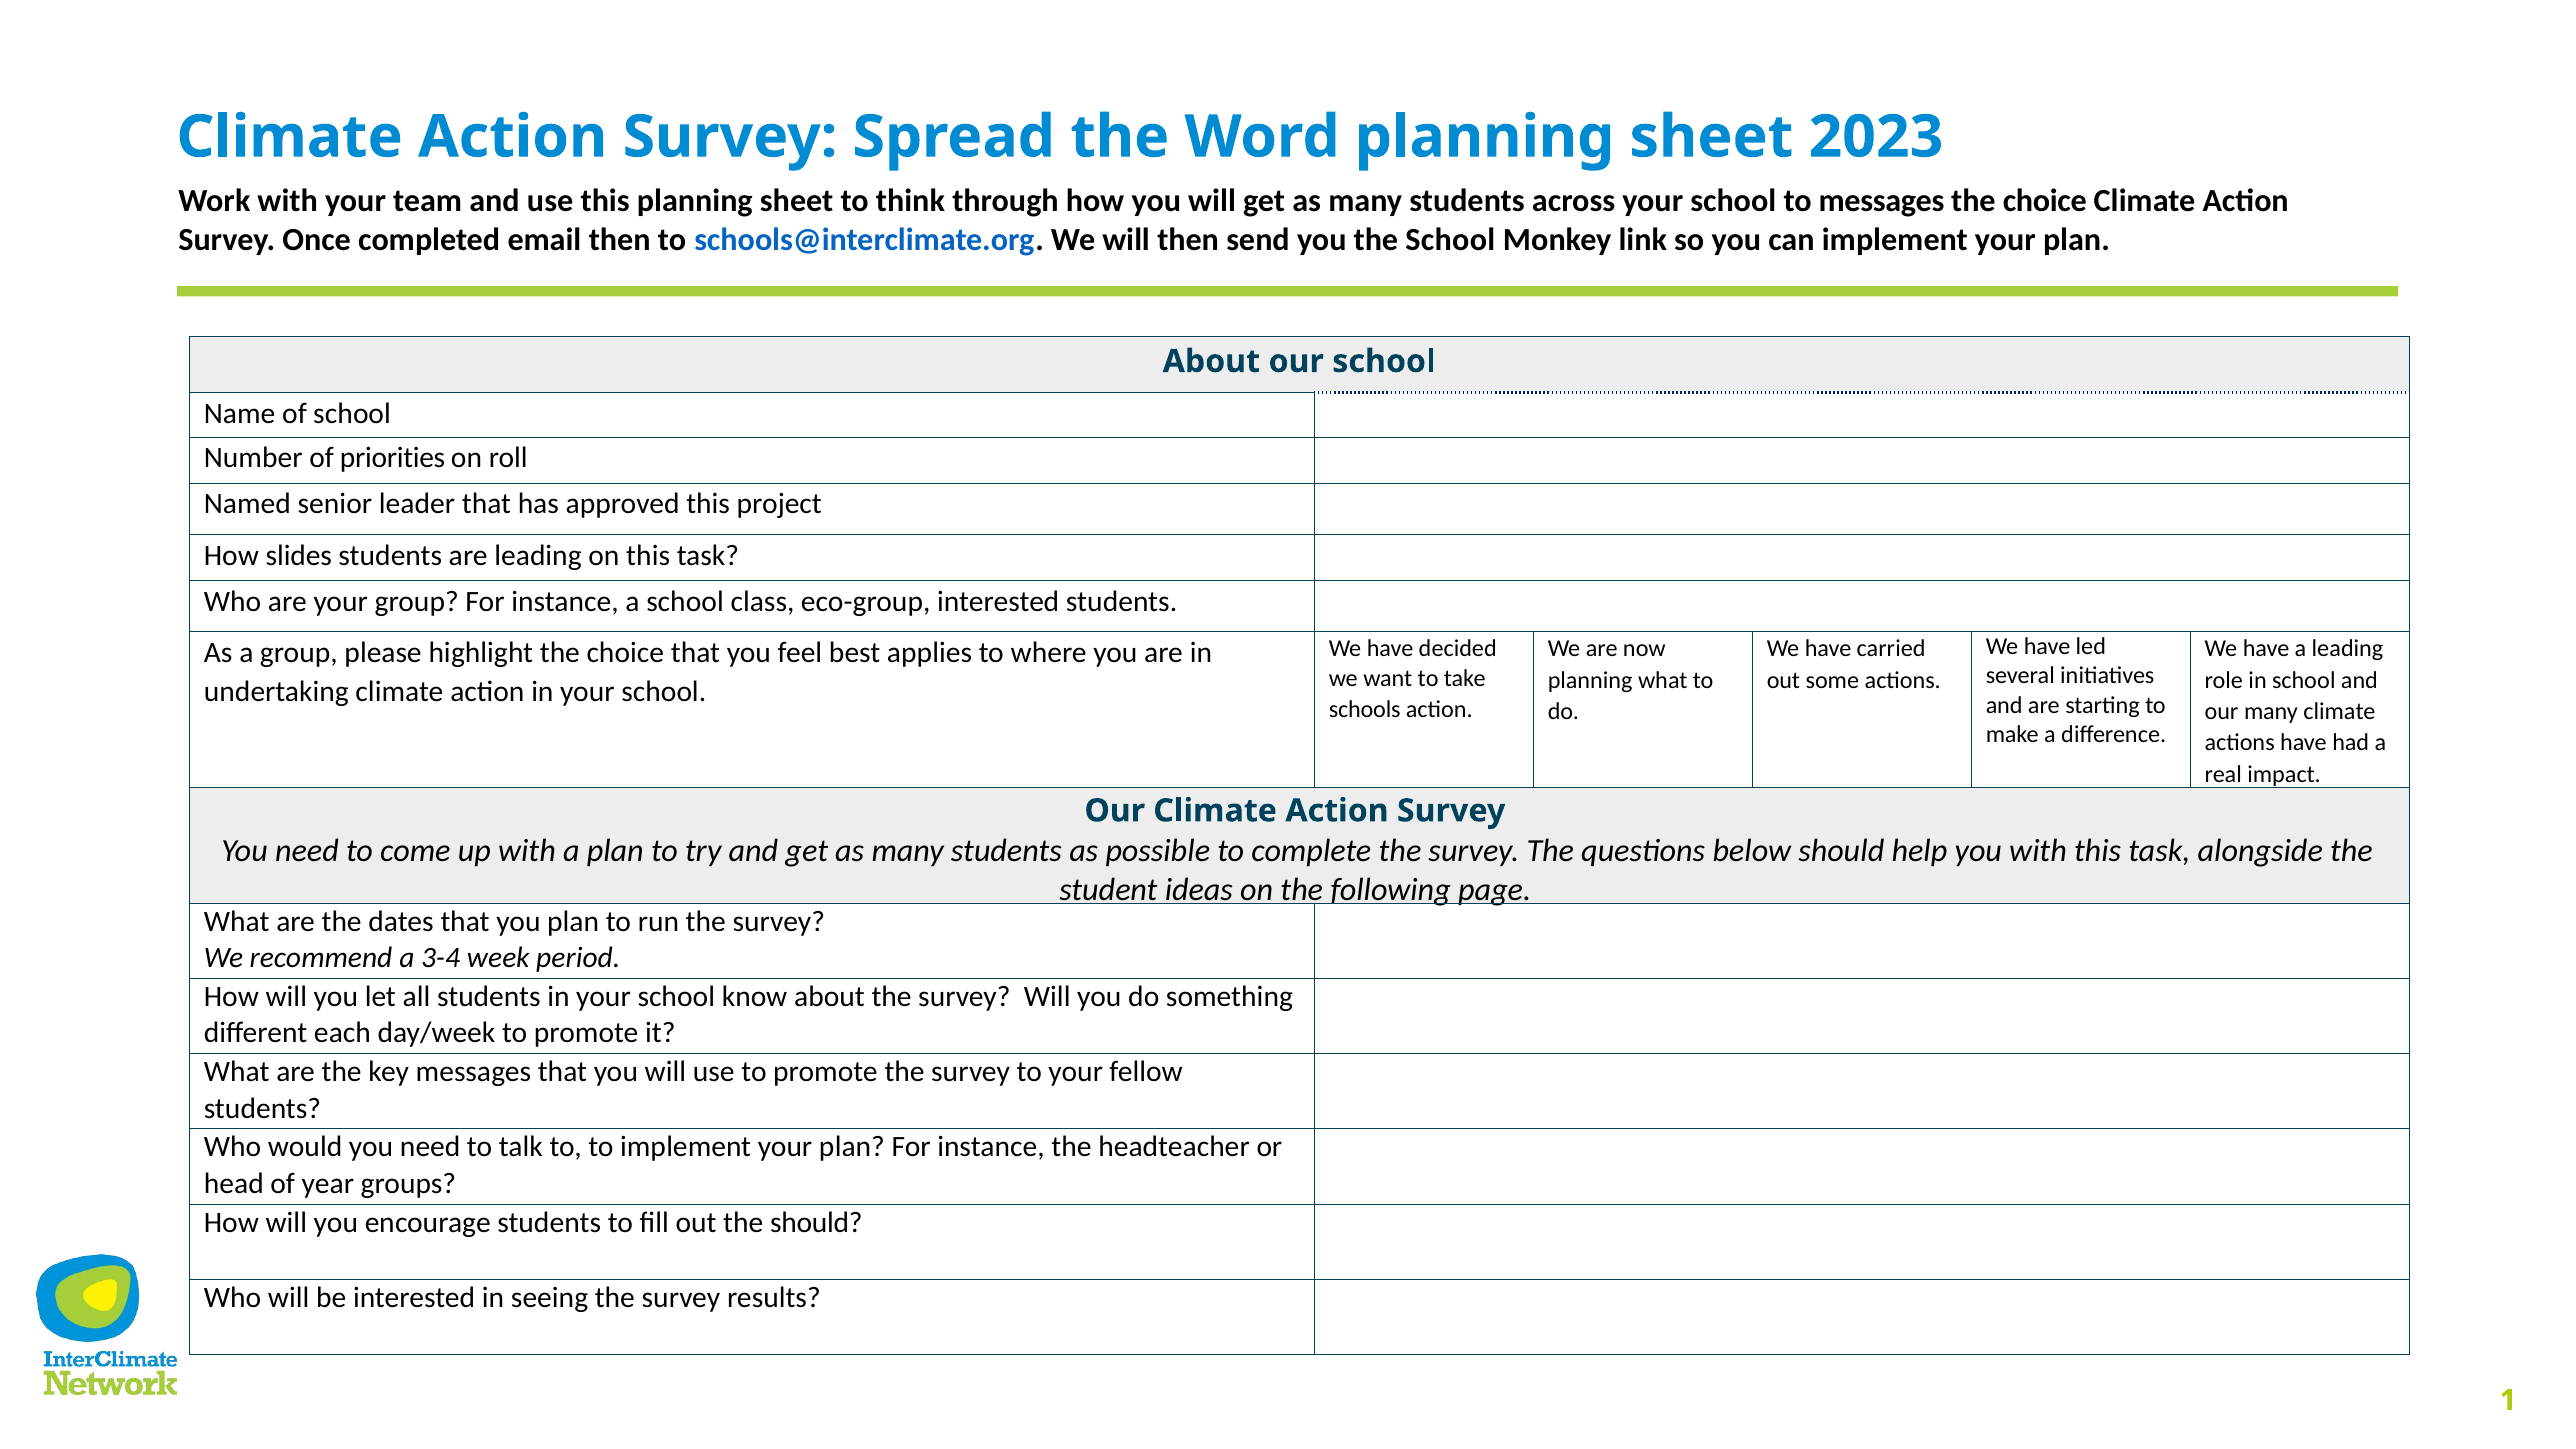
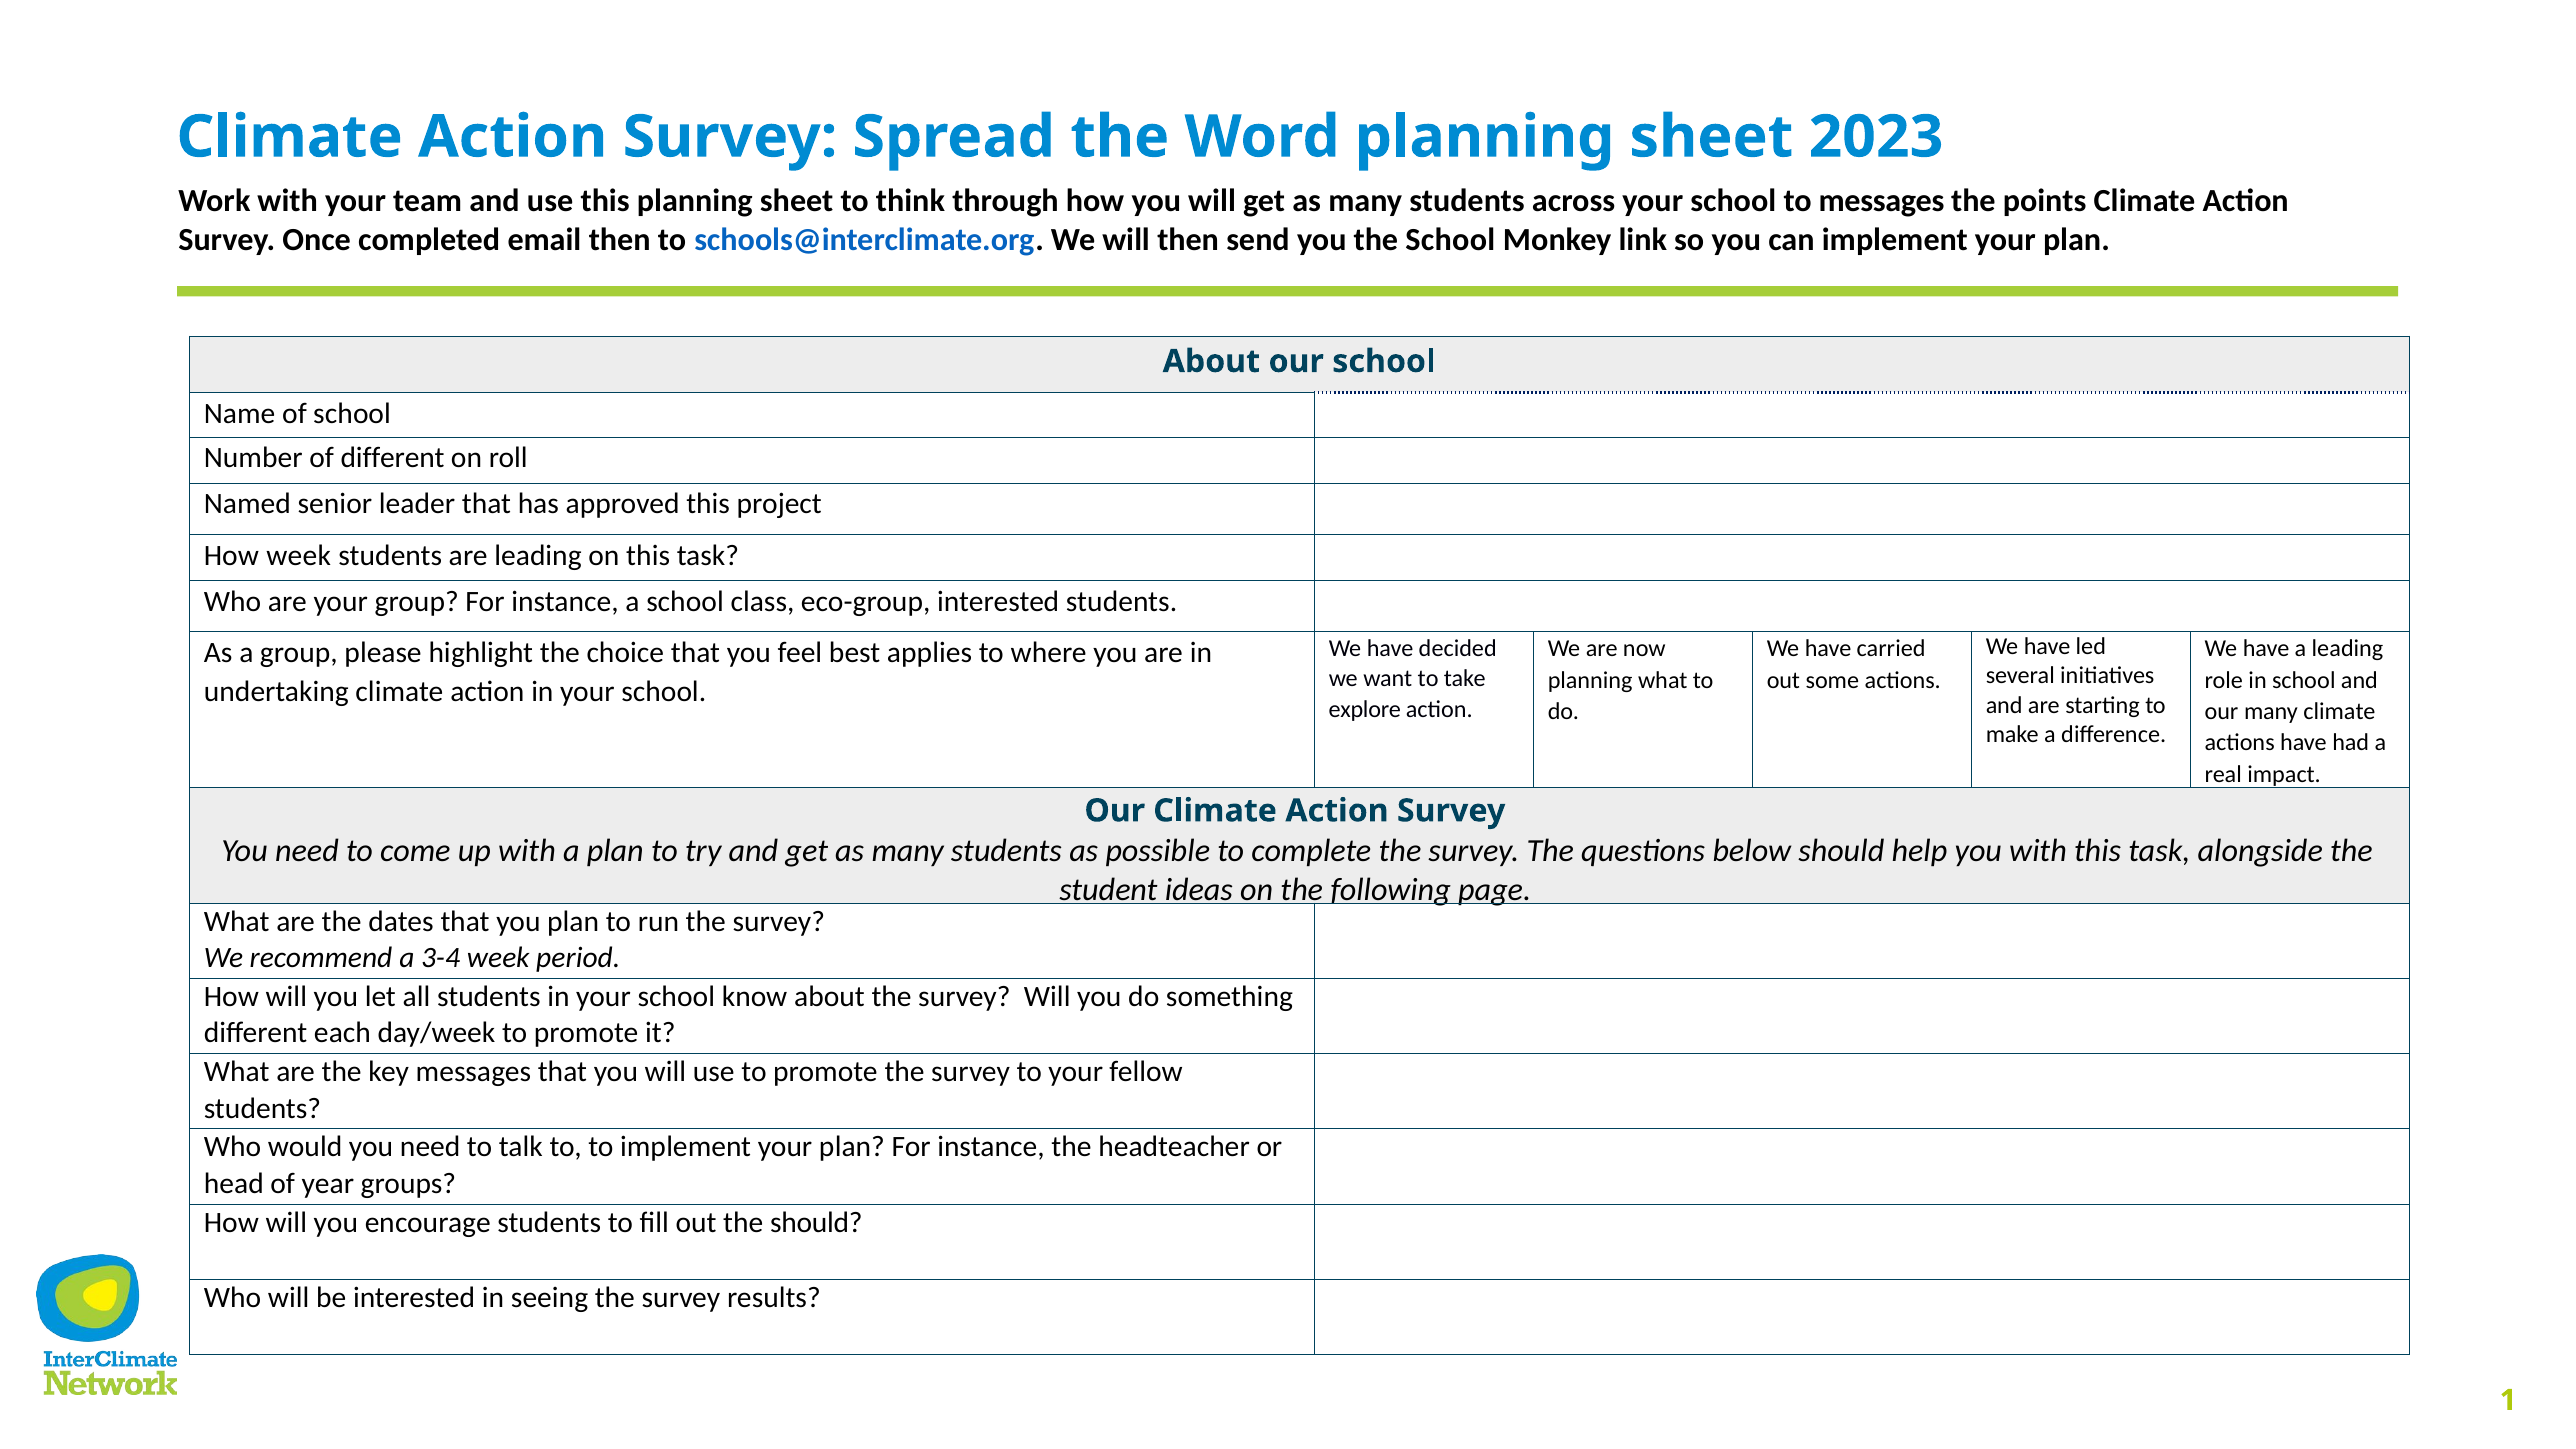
choice: choice -> points (2045, 201)
of priorities: priorities -> different (393, 458)
How slides: slides -> week (299, 555)
schools: schools -> explore (1365, 710)
